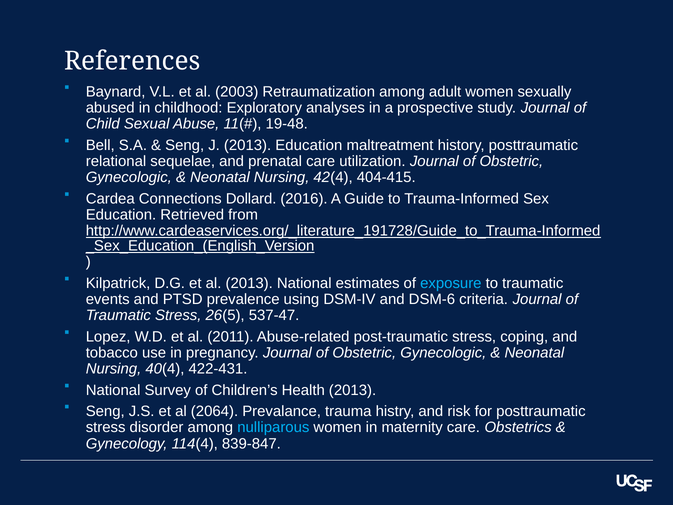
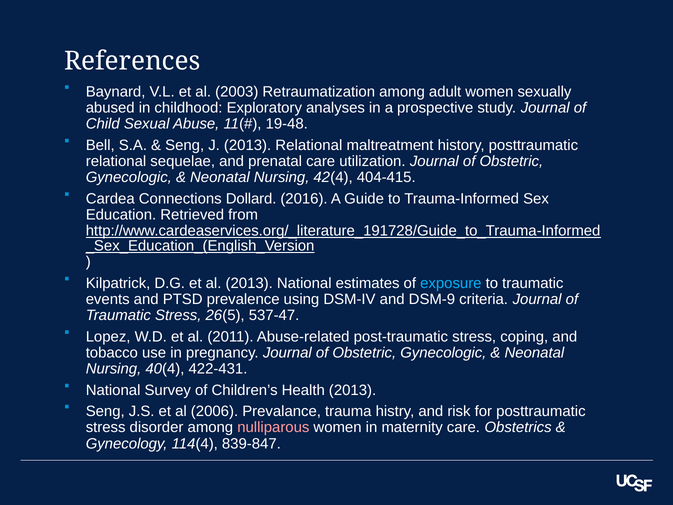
2013 Education: Education -> Relational (309, 145)
DSM-6: DSM-6 -> DSM-9 (432, 299)
2064: 2064 -> 2006 (215, 411)
nulliparous colour: light blue -> pink (273, 427)
